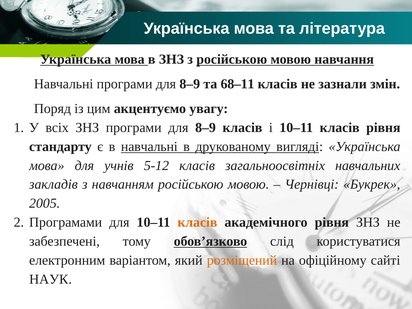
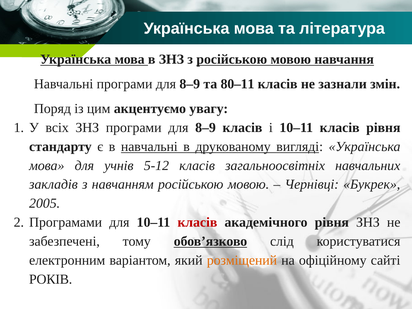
68–11: 68–11 -> 80–11 (238, 84)
класів colour: orange -> red (197, 222)
НАУК: НАУК -> РОКІВ (51, 279)
